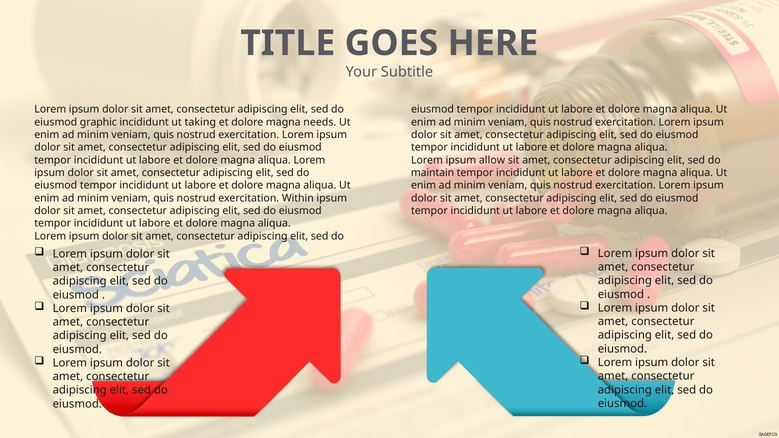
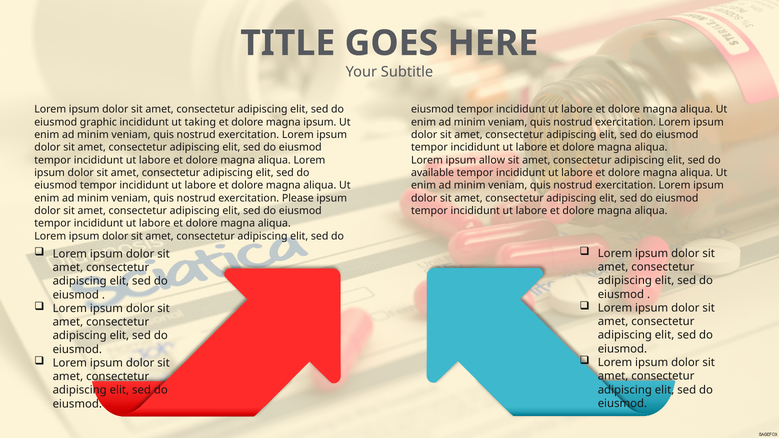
magna needs: needs -> ipsum (320, 122)
maintain: maintain -> available (433, 173)
Within: Within -> Please (298, 198)
